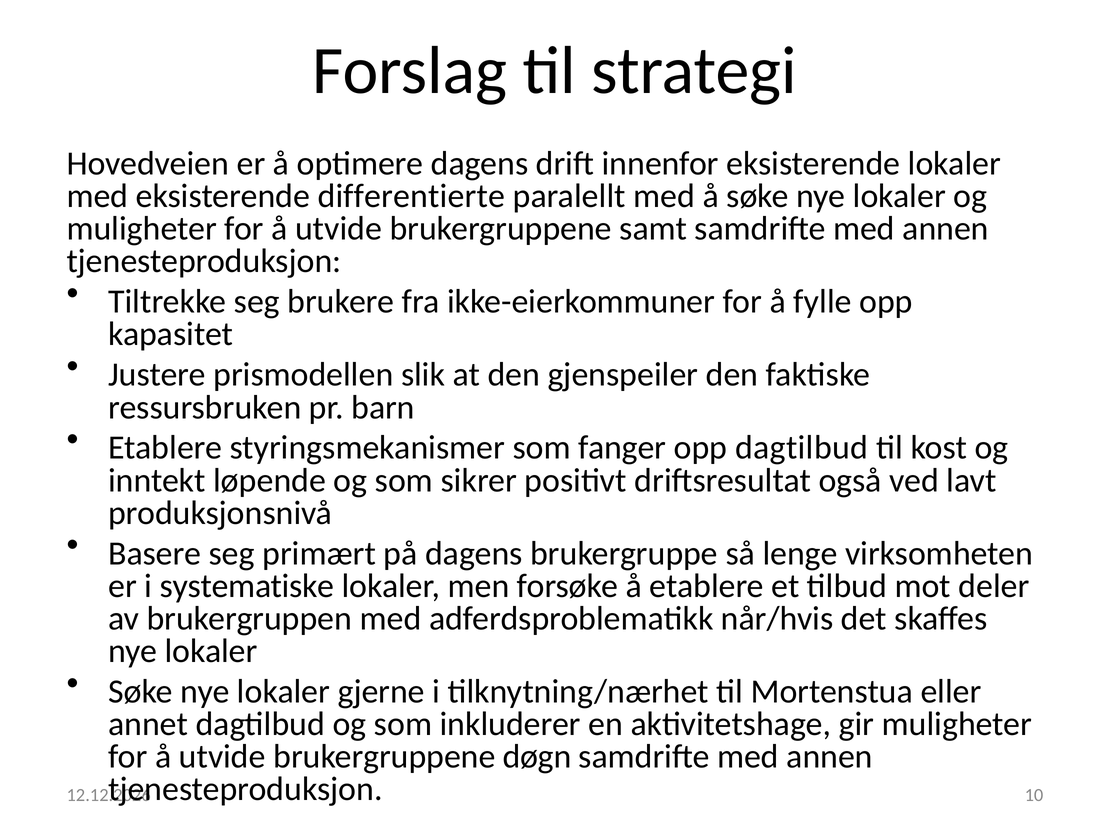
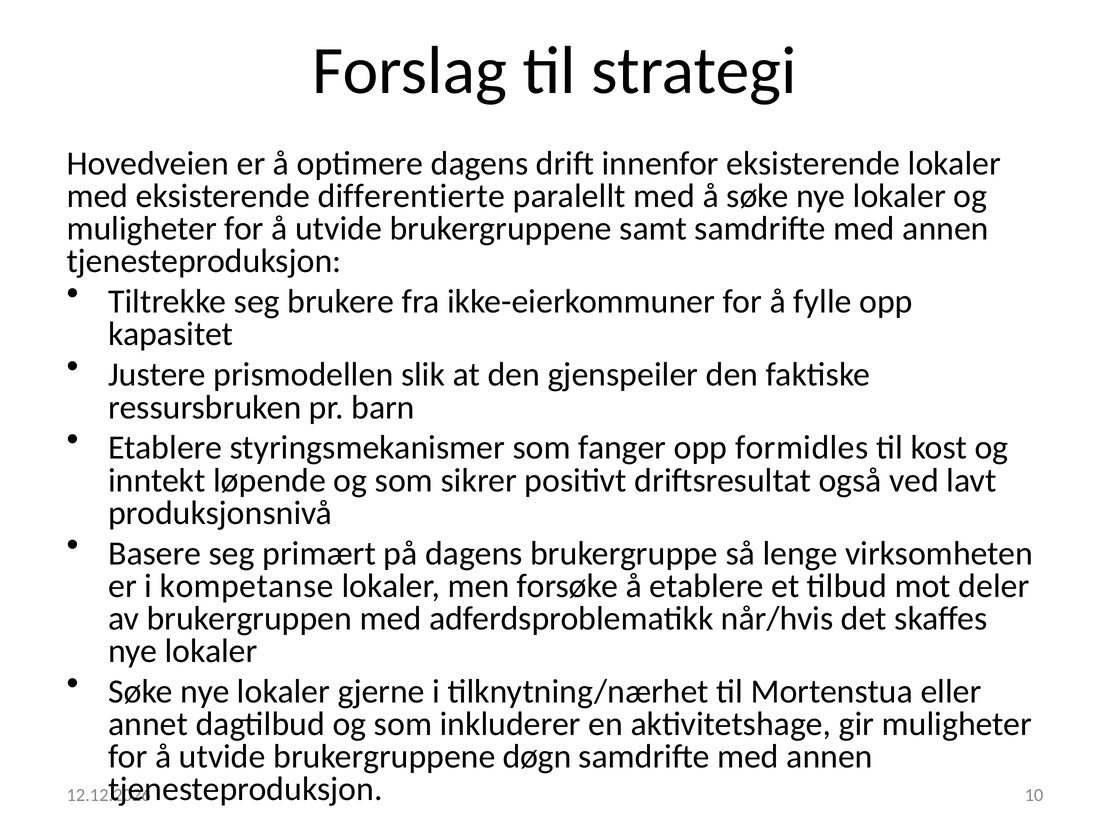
opp dagtilbud: dagtilbud -> formidles (802, 447)
systematiske: systematiske -> kompetanse (247, 586)
